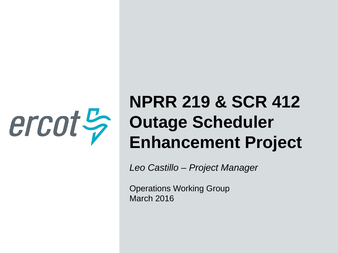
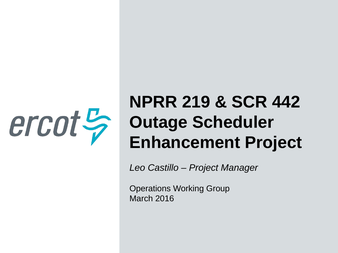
412: 412 -> 442 (286, 102)
